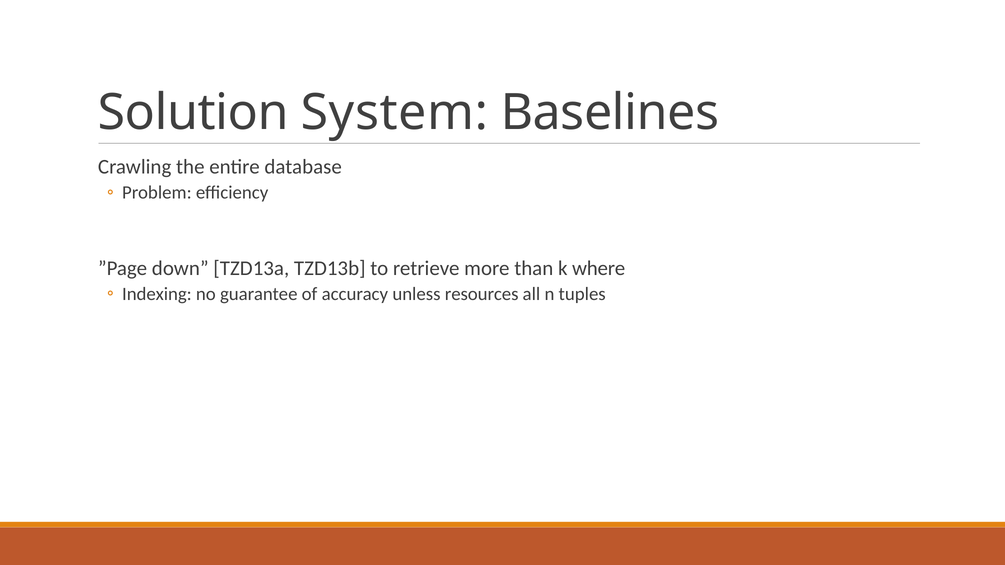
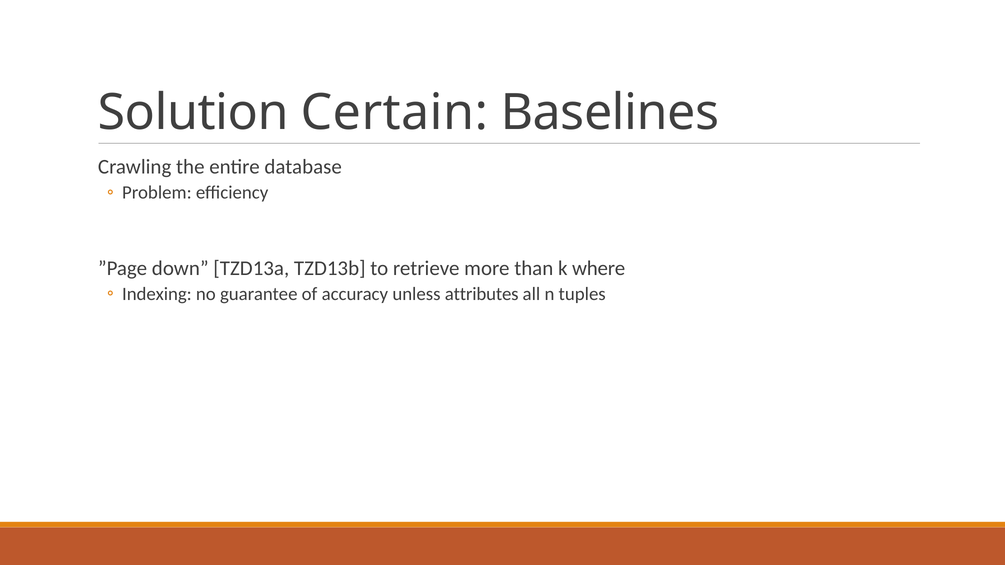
System: System -> Certain (395, 113)
resources: resources -> attributes (482, 294)
